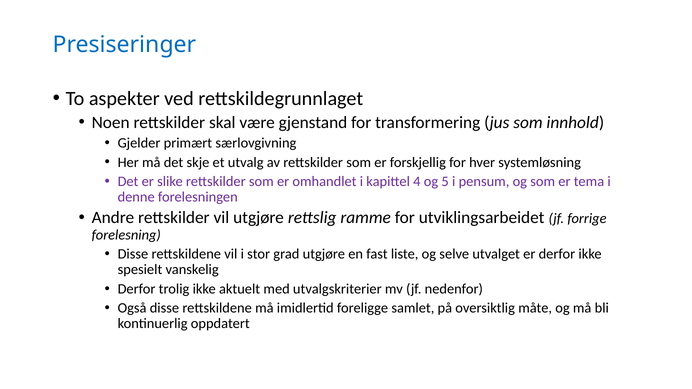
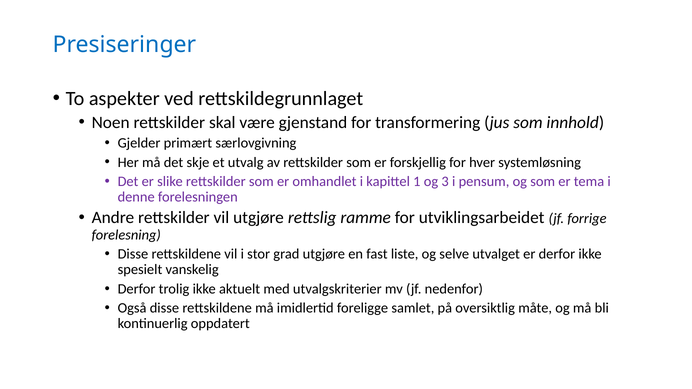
4: 4 -> 1 (417, 182)
5: 5 -> 3 (445, 182)
